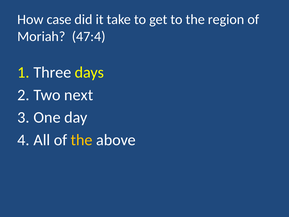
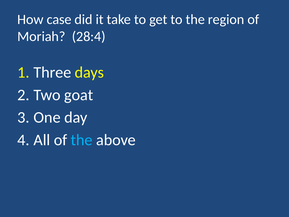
47:4: 47:4 -> 28:4 (89, 36)
next: next -> goat (79, 95)
the colour: yellow -> light blue (82, 140)
